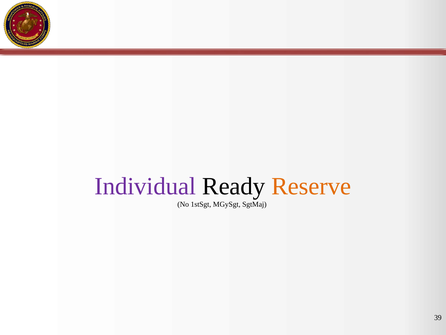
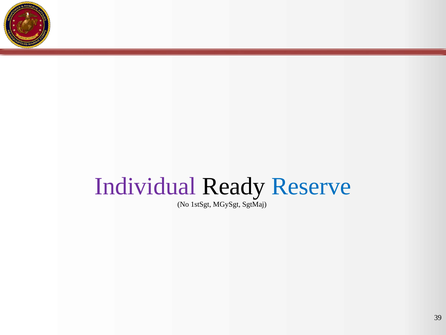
Reserve colour: orange -> blue (311, 186)
